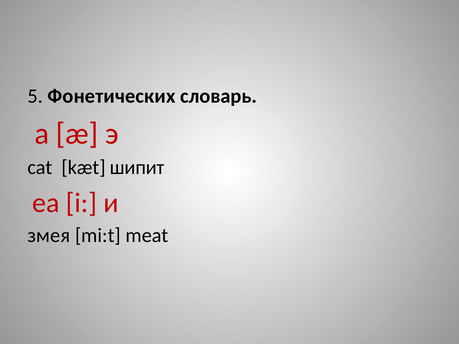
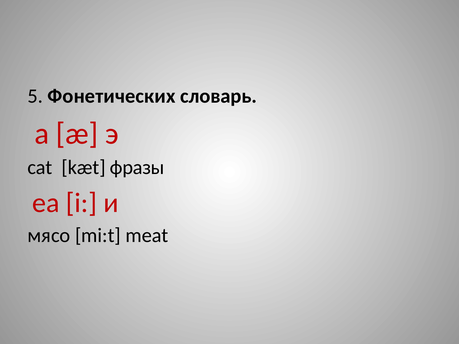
шипит: шипит -> фразы (137, 168)
змея: змея -> мясо (49, 236)
